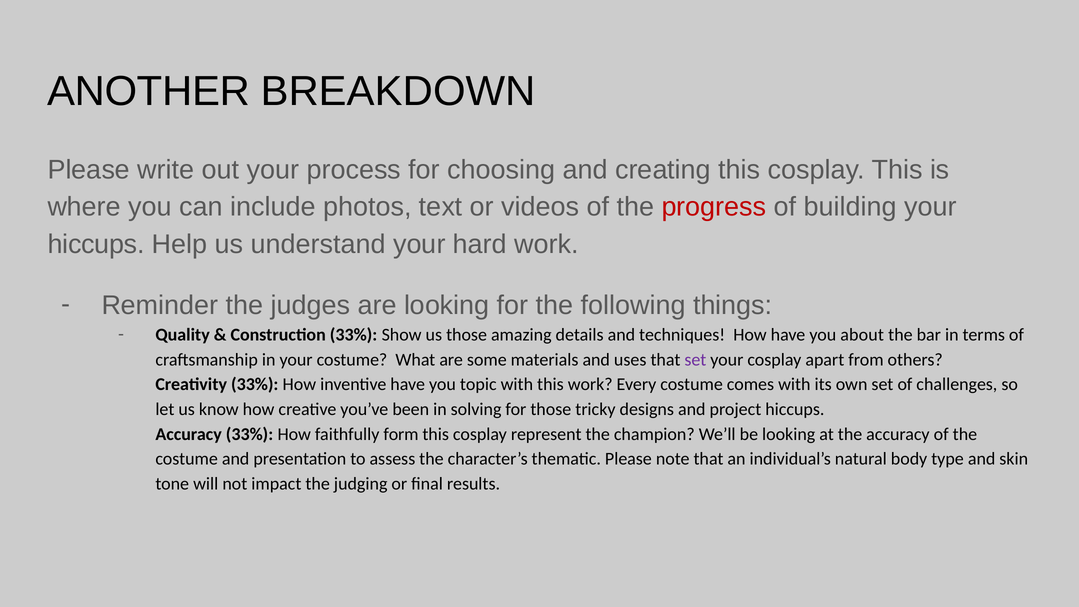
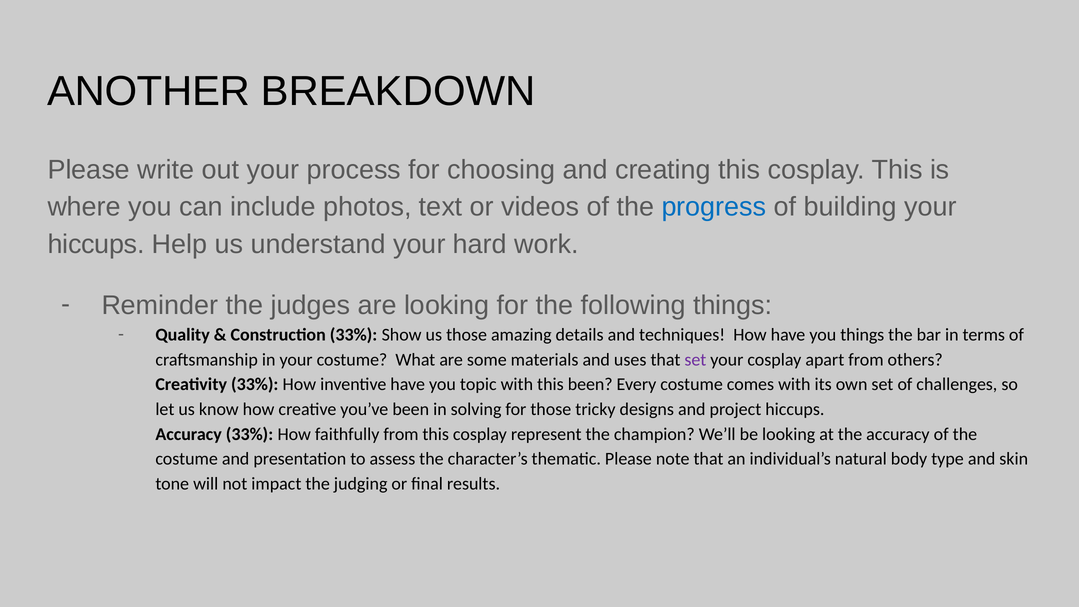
progress colour: red -> blue (714, 207)
you about: about -> things (862, 335)
this work: work -> been (590, 384)
faithfully form: form -> from (401, 434)
